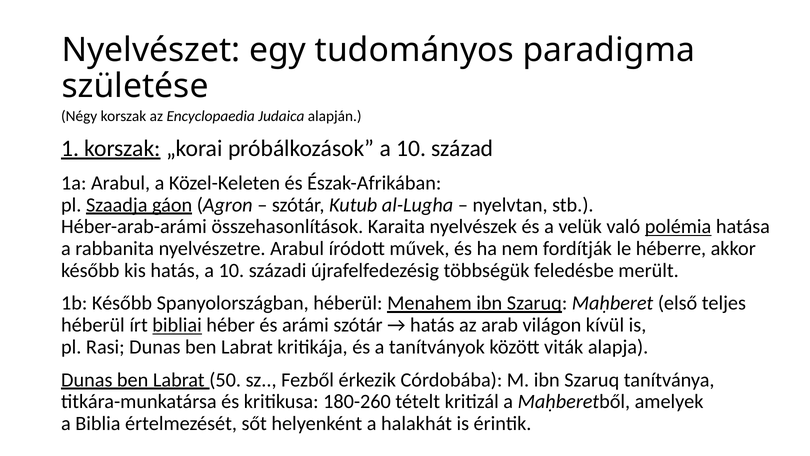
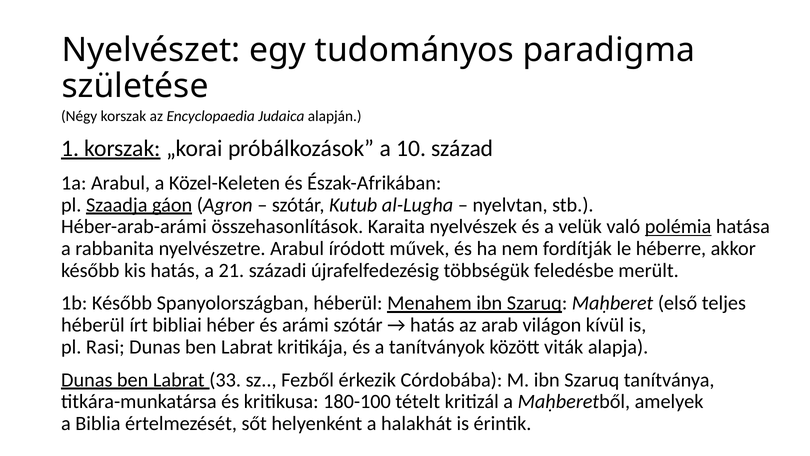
hatás a 10: 10 -> 21 (231, 270)
bibliai underline: present -> none (177, 325)
50: 50 -> 33 (225, 380)
180-260: 180-260 -> 180-100 (357, 401)
